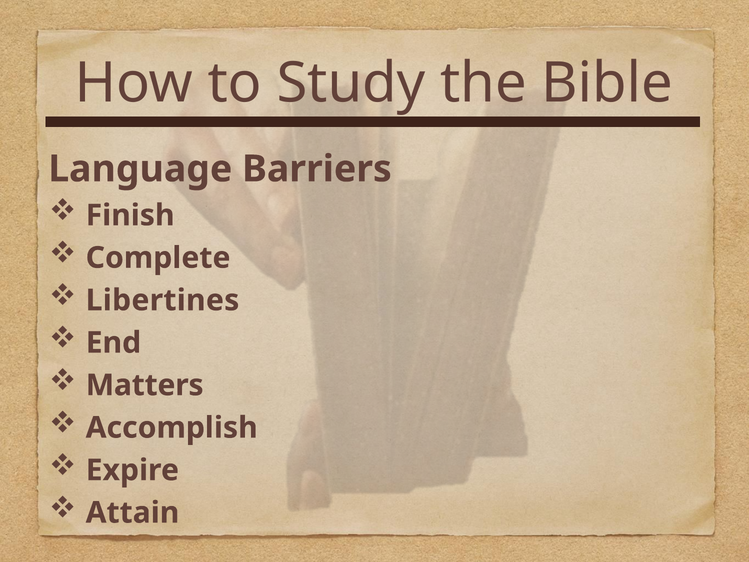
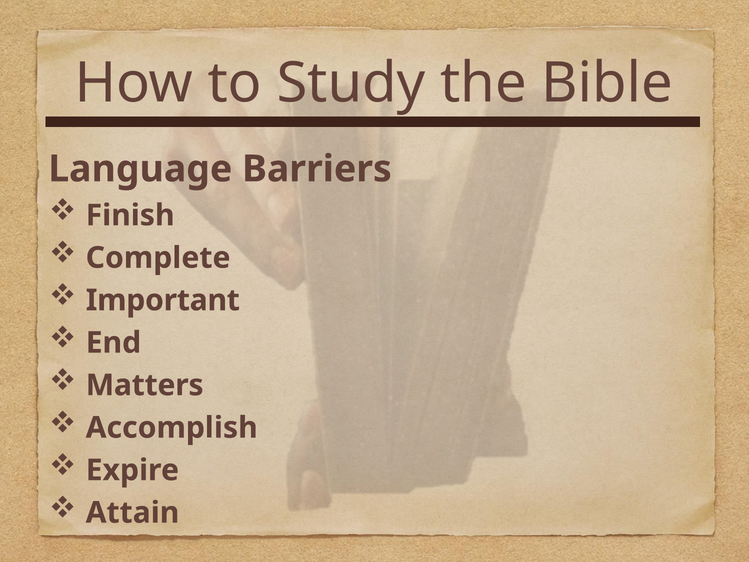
Libertines: Libertines -> Important (163, 300)
